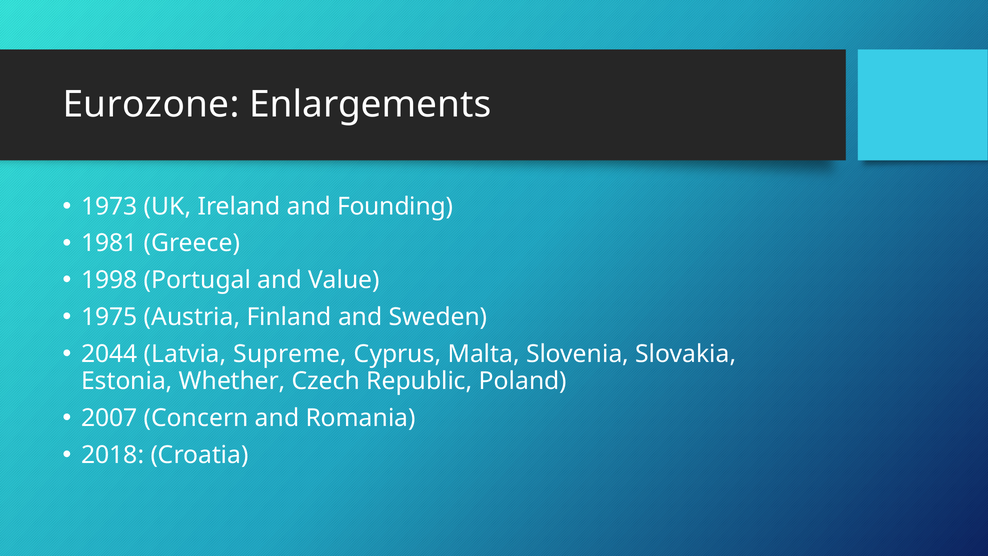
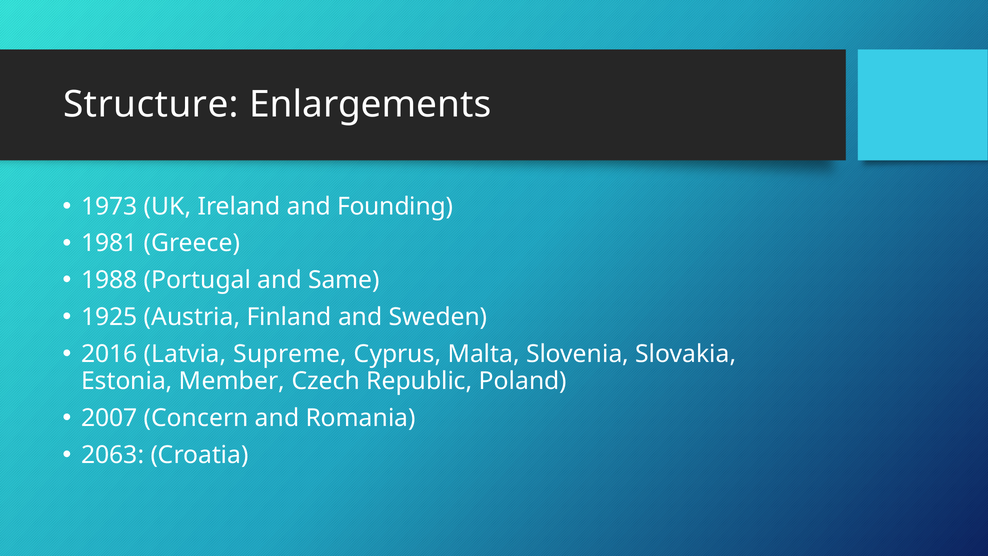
Eurozone: Eurozone -> Structure (151, 105)
1998: 1998 -> 1988 (109, 280)
Value: Value -> Same (344, 280)
1975: 1975 -> 1925 (109, 317)
2044: 2044 -> 2016 (109, 354)
Whether: Whether -> Member (232, 381)
2018: 2018 -> 2063 (113, 455)
